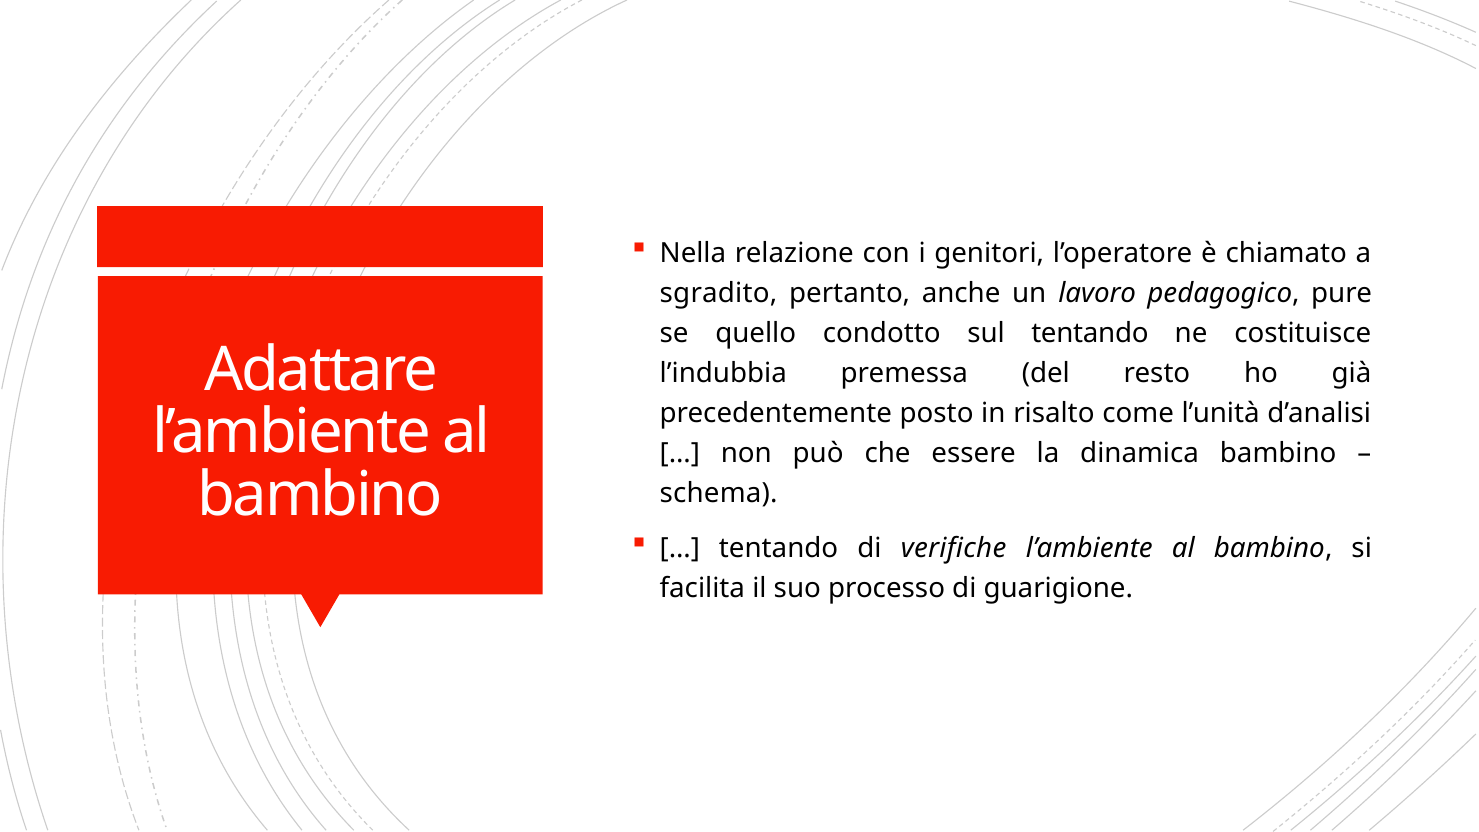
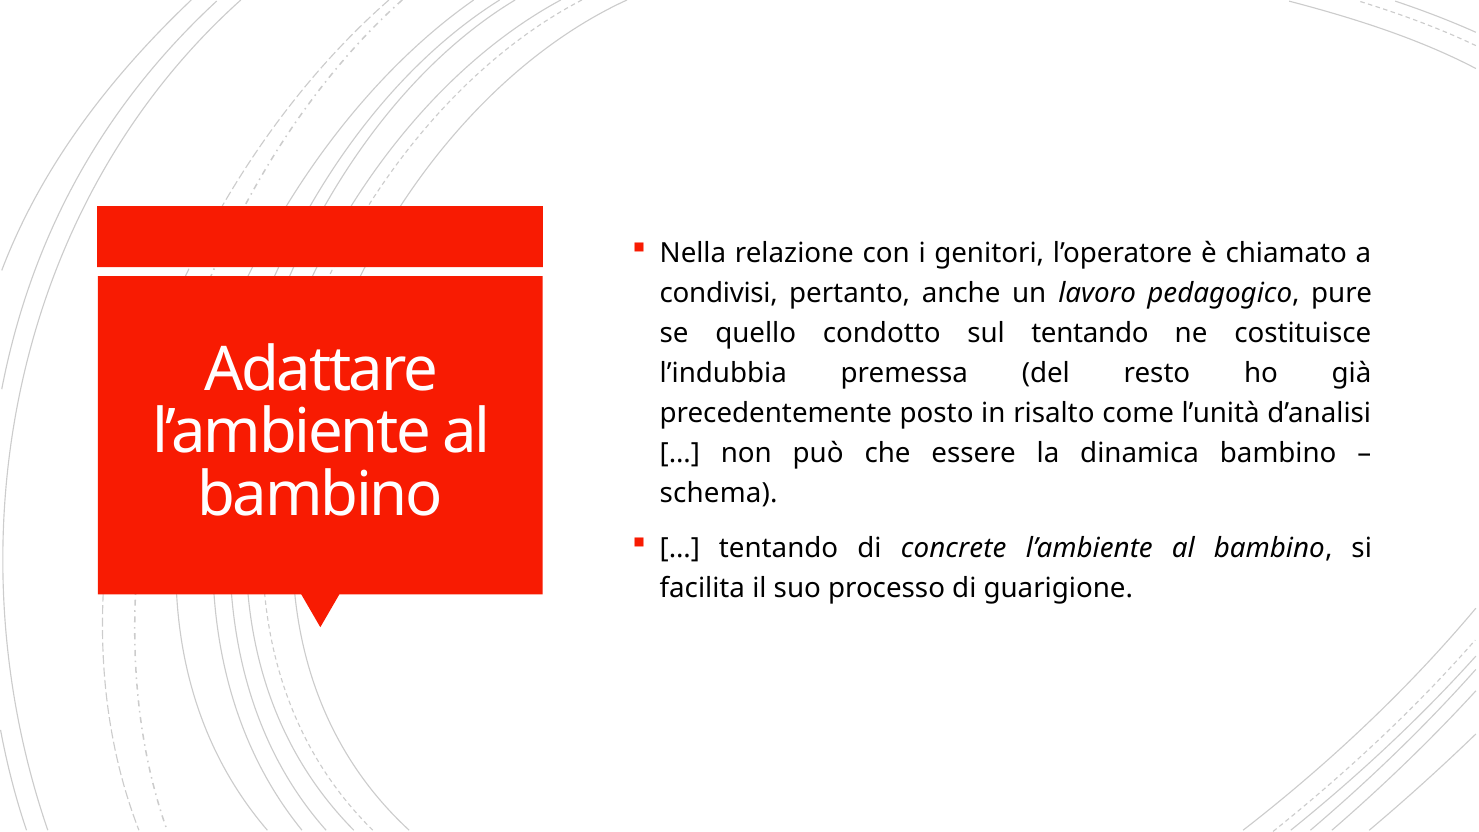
sgradito: sgradito -> condivisi (719, 294)
verifiche: verifiche -> concrete (954, 548)
